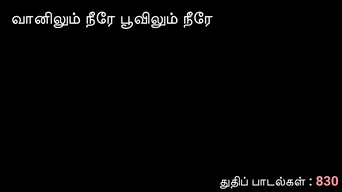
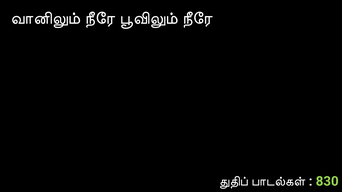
830 colour: pink -> light green (327, 182)
